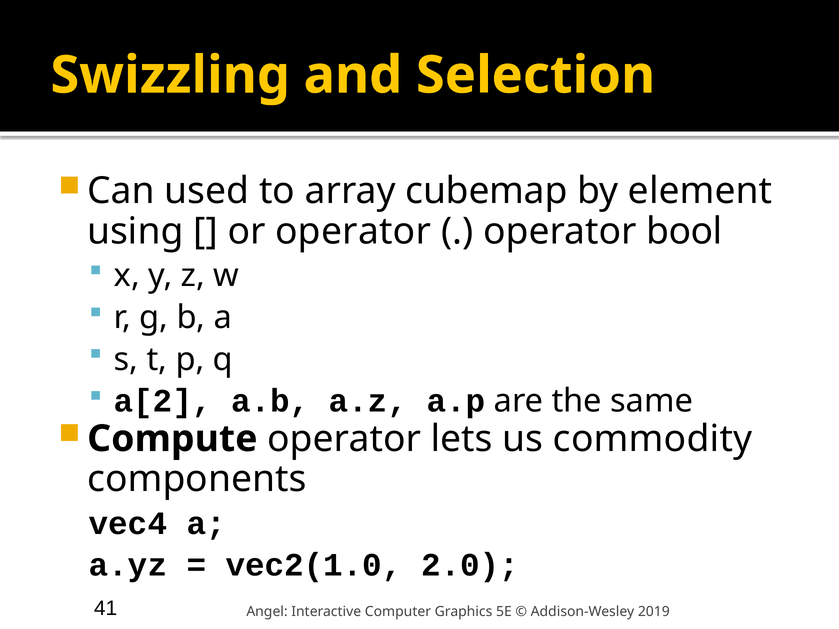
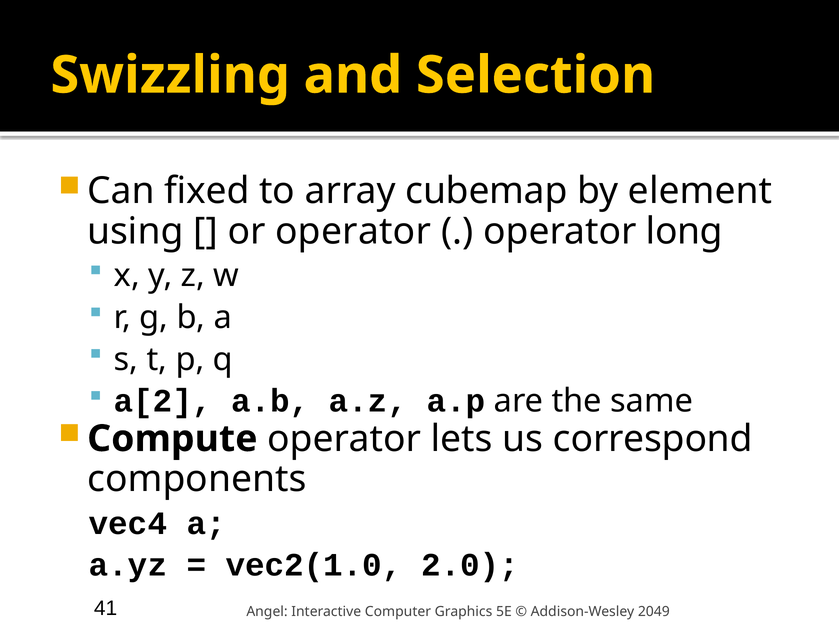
used: used -> fixed (207, 191)
bool: bool -> long (684, 231)
commodity: commodity -> correspond (653, 439)
2019: 2019 -> 2049 (654, 612)
